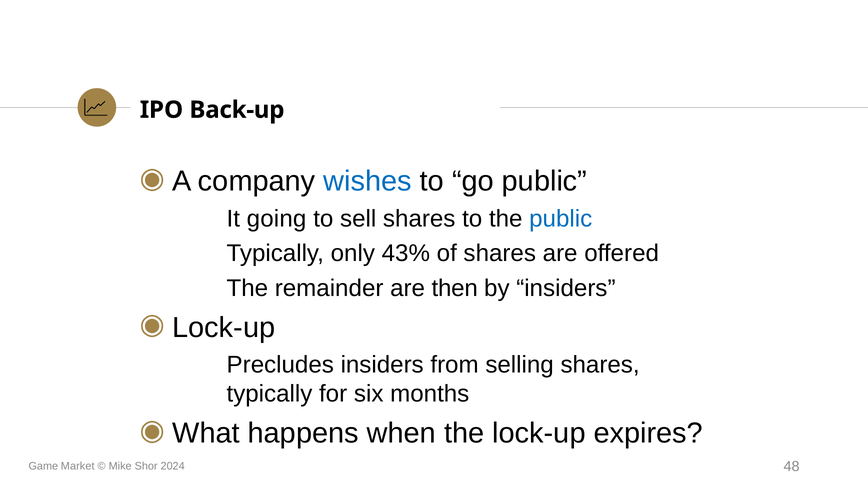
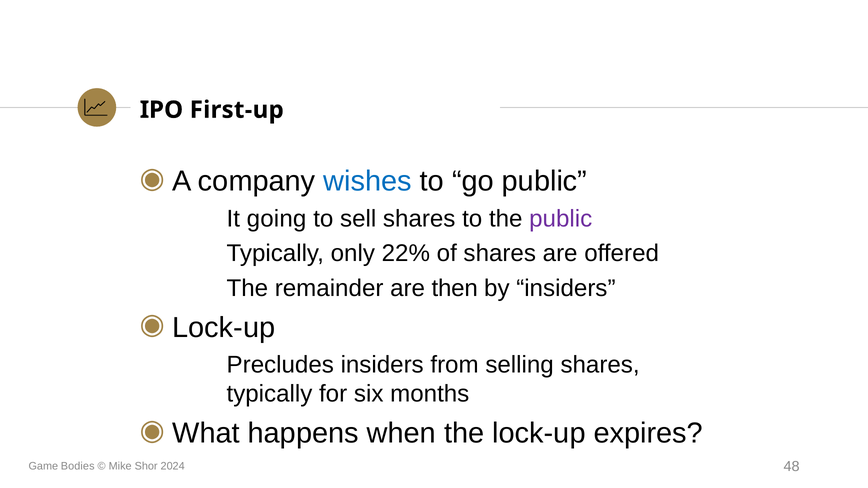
Back-up: Back-up -> First-up (237, 110)
public colour: blue -> purple (561, 219)
43%: 43% -> 22% (406, 253)
Market: Market -> Bodies (78, 466)
